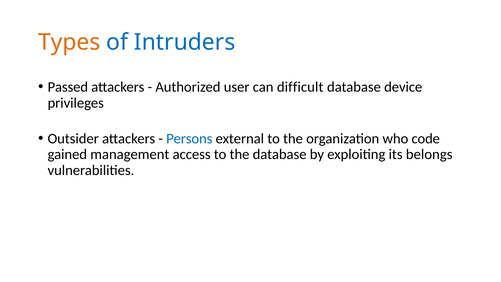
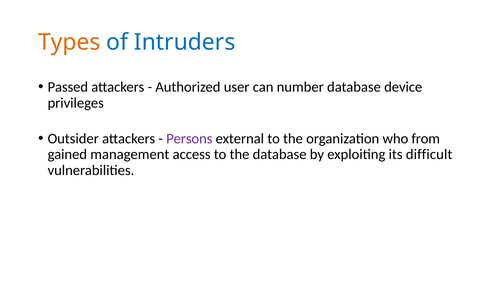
difficult: difficult -> number (300, 87)
Persons colour: blue -> purple (189, 139)
code: code -> from (426, 139)
belongs: belongs -> difficult (429, 154)
